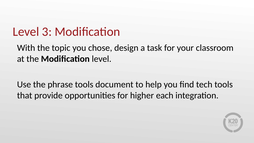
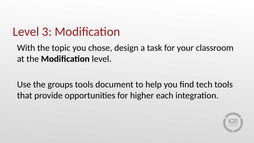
phrase: phrase -> groups (60, 84)
